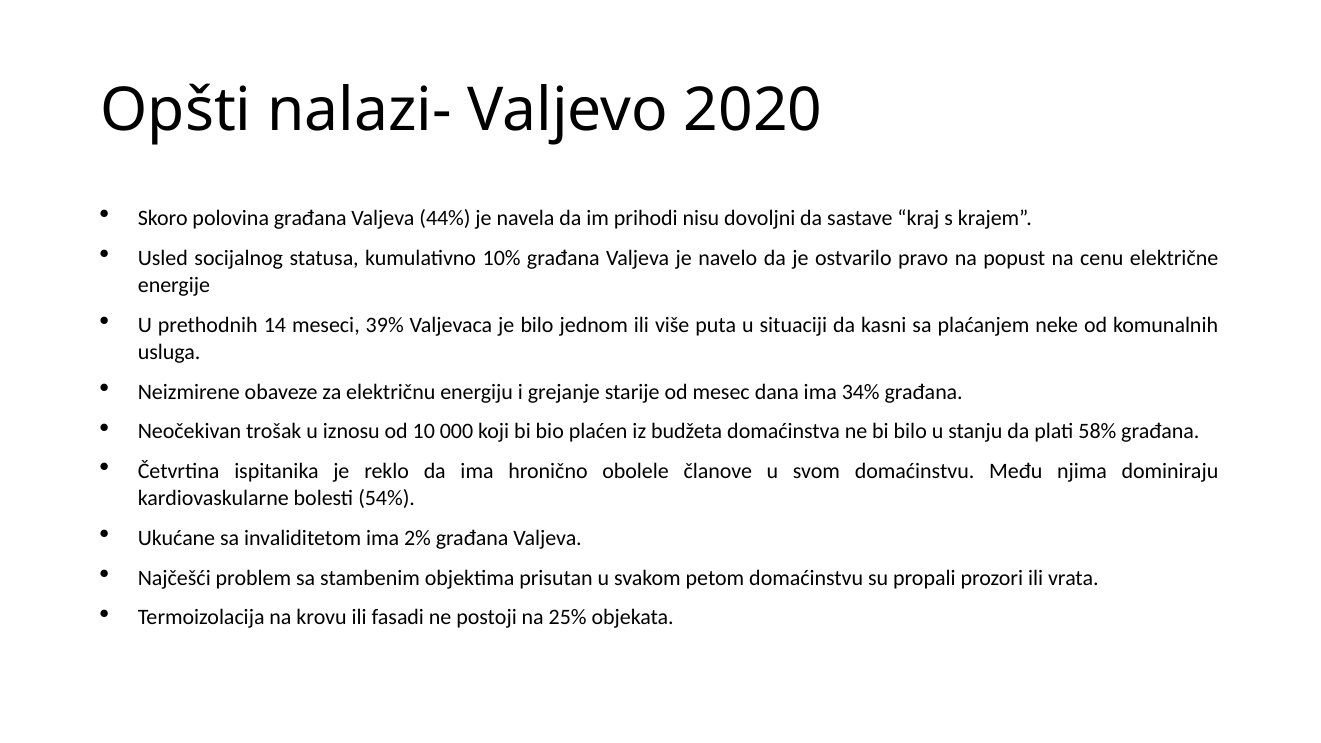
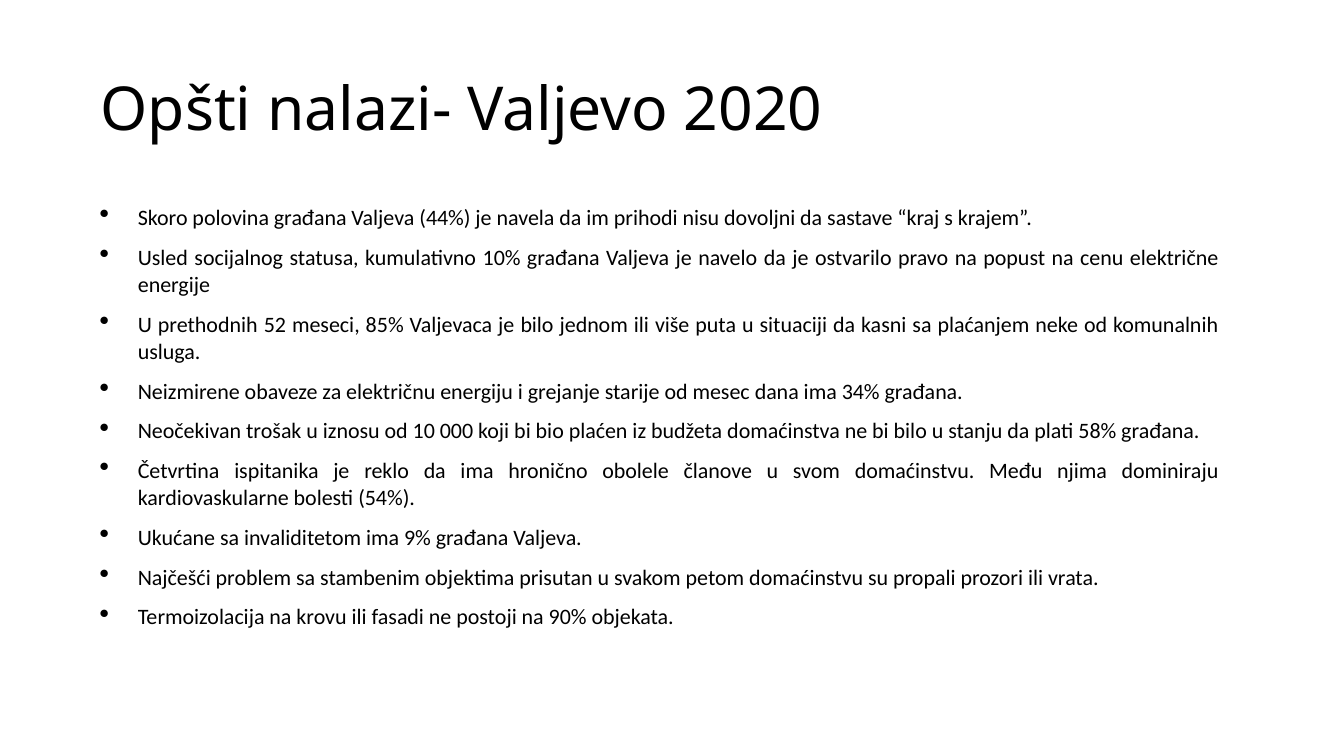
14: 14 -> 52 (275, 325)
39%: 39% -> 85% (385, 325)
2%: 2% -> 9% (418, 538)
25%: 25% -> 90% (568, 618)
